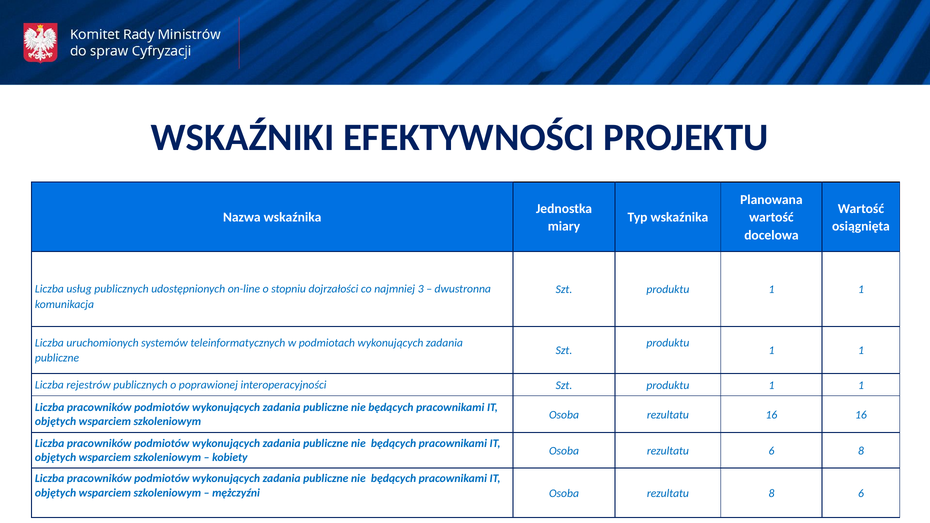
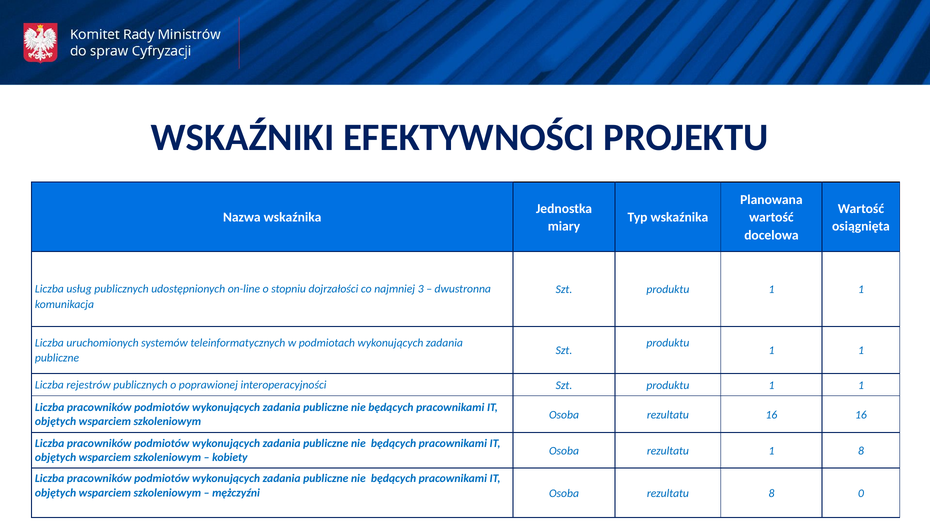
rezultatu 6: 6 -> 1 (771, 451)
8 6: 6 -> 0 (861, 493)
